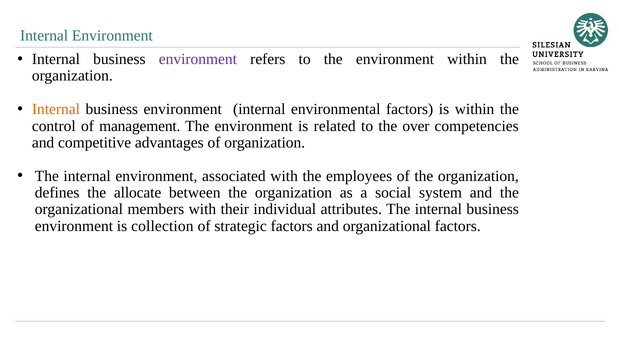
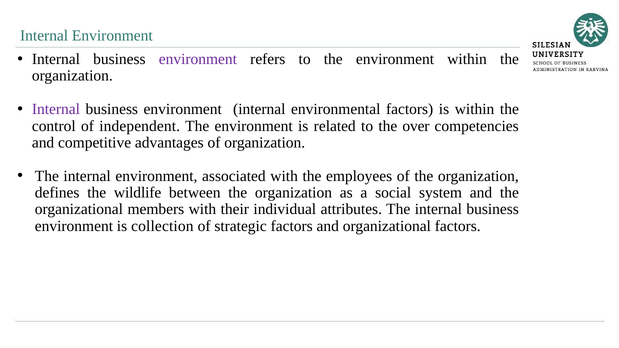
Internal colour: orange -> purple (56, 109)
management: management -> independent (140, 126)
allocate: allocate -> wildlife (138, 193)
